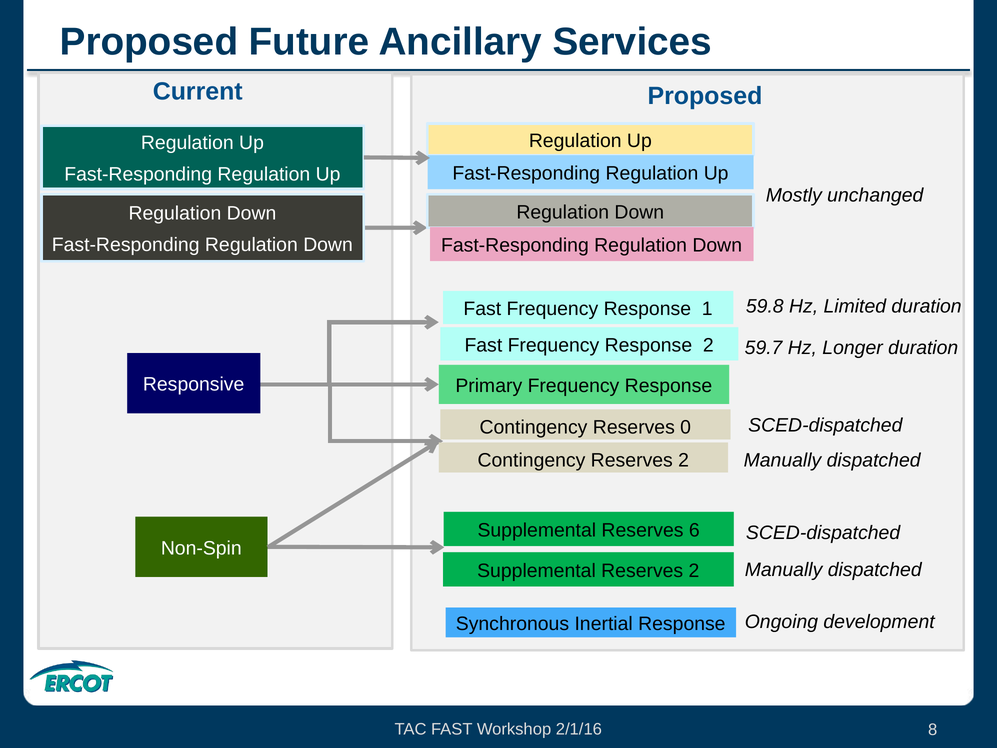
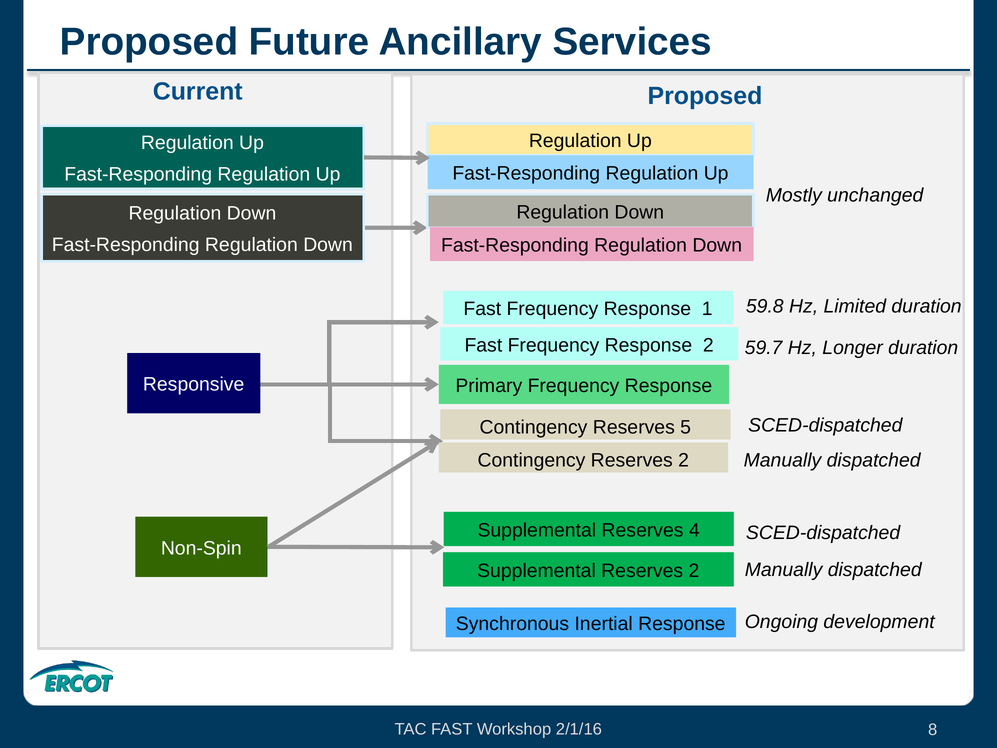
0: 0 -> 5 (686, 427)
6: 6 -> 4 (694, 530)
